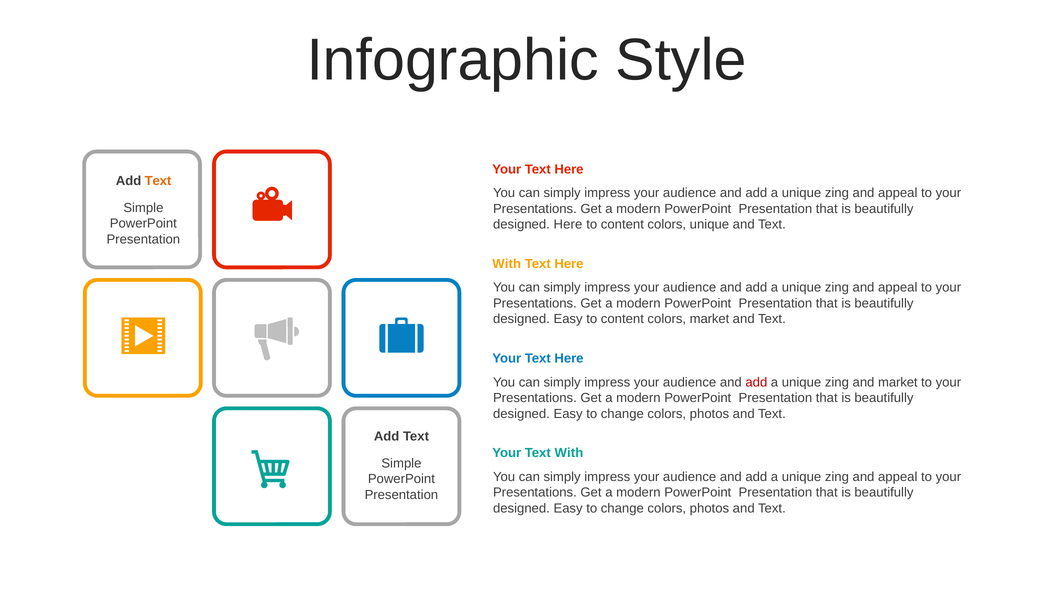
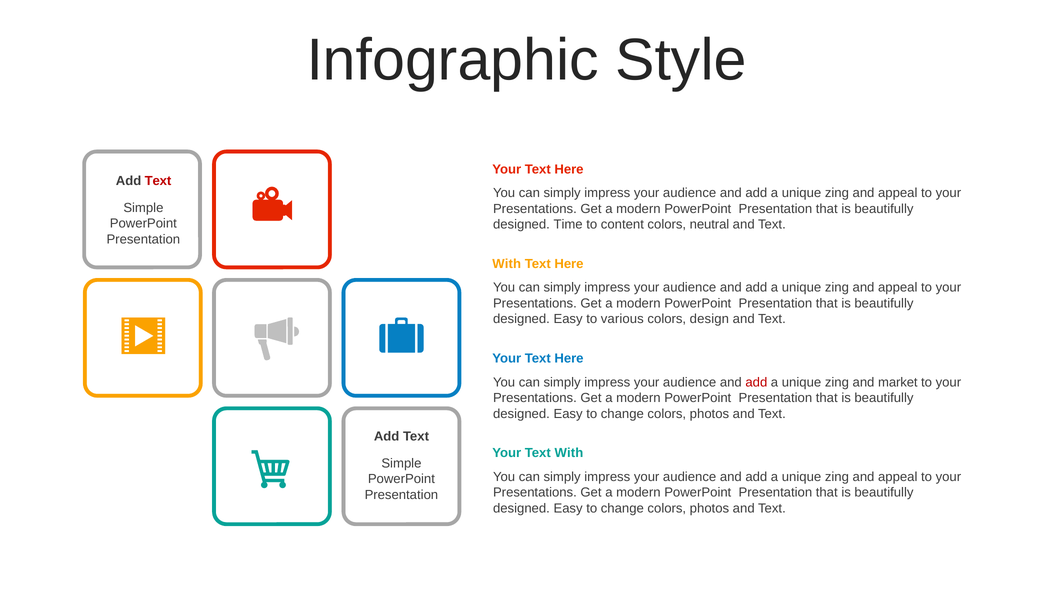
Text colour: orange -> red (158, 181)
designed Here: Here -> Time (568, 225)
colors unique: unique -> neutral (709, 225)
Easy to content: content -> various (622, 319)
colors market: market -> design (709, 319)
